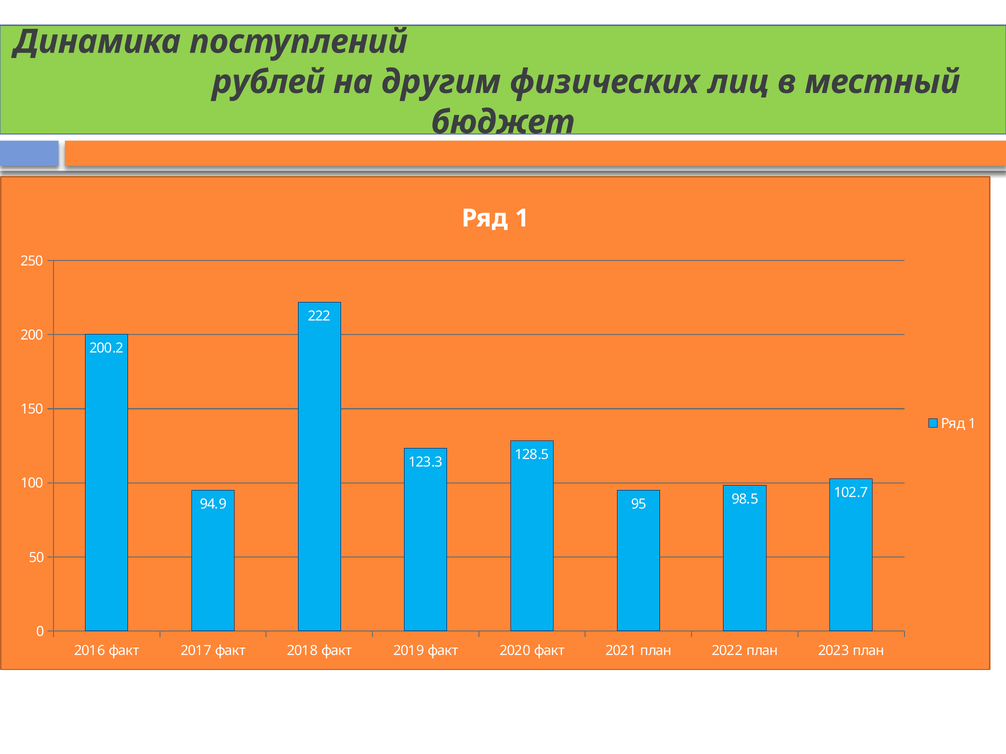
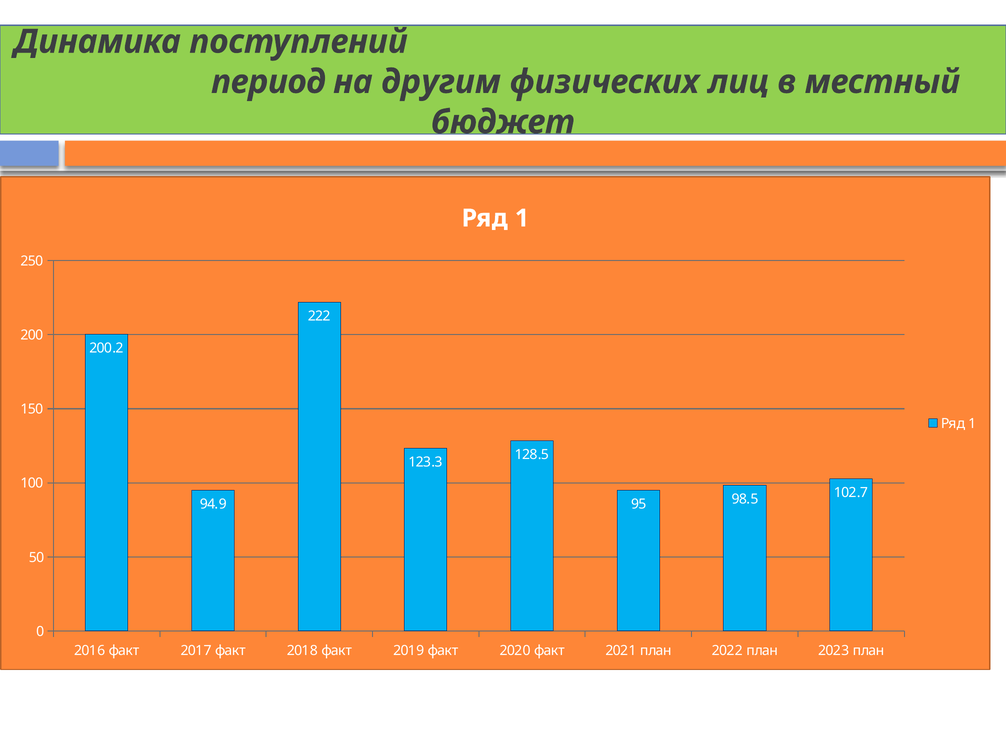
рублей: рублей -> период (268, 82)
